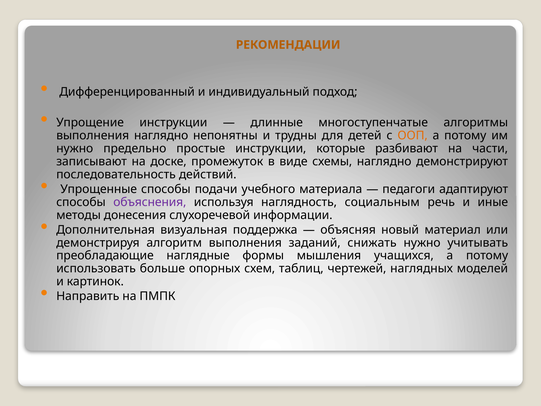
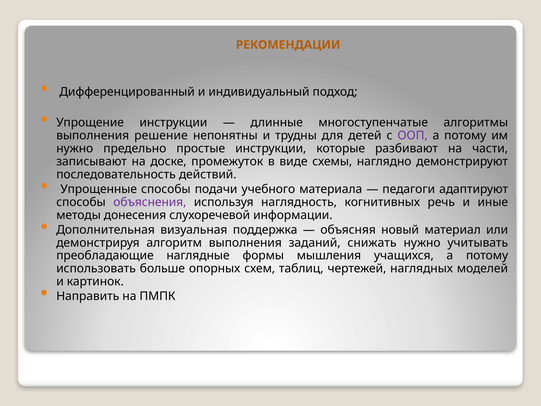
выполнения наглядно: наглядно -> решение (161, 135)
ООП colour: orange -> purple (413, 135)
социальным: социальным -> когнитивных (382, 202)
